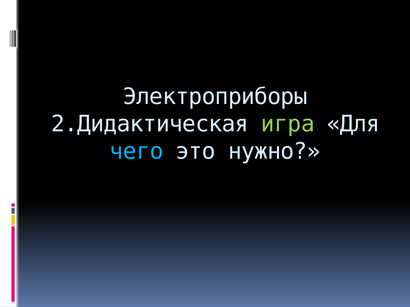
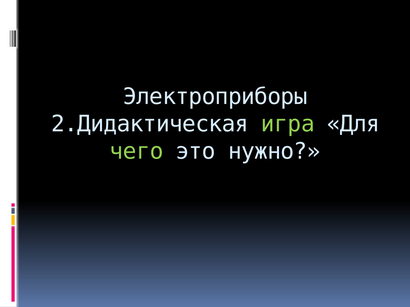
чего colour: light blue -> light green (137, 151)
